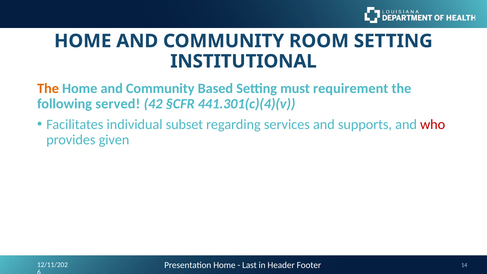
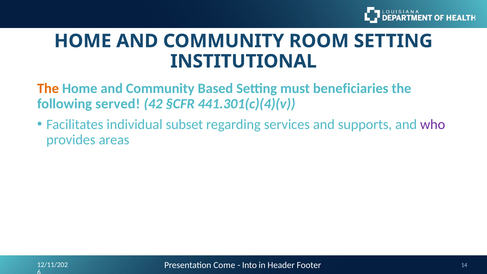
requirement: requirement -> beneficiaries (351, 89)
who colour: red -> purple (433, 124)
given: given -> areas (114, 140)
Presentation Home: Home -> Come (224, 265)
Last: Last -> Into (249, 265)
